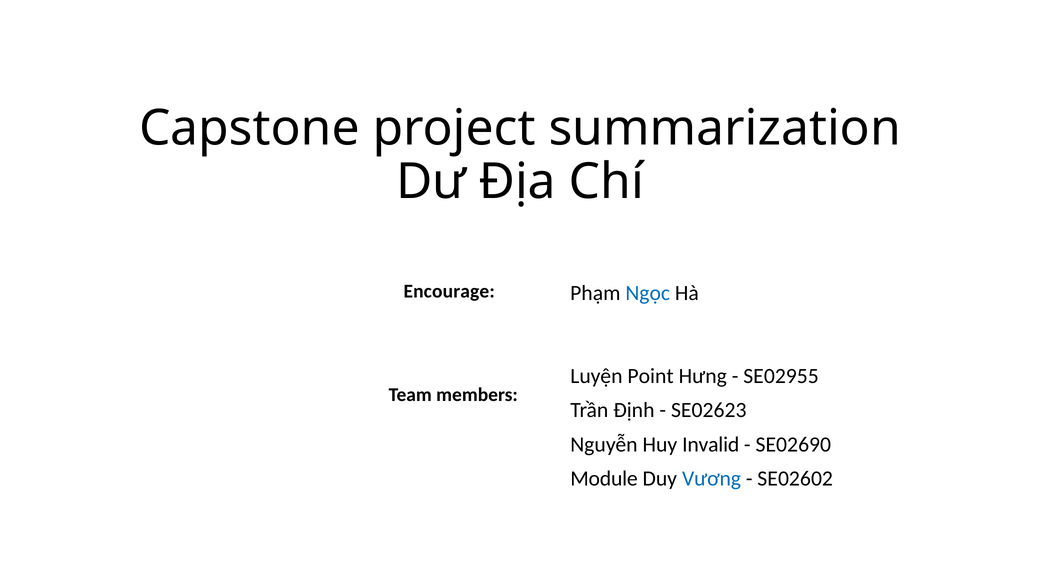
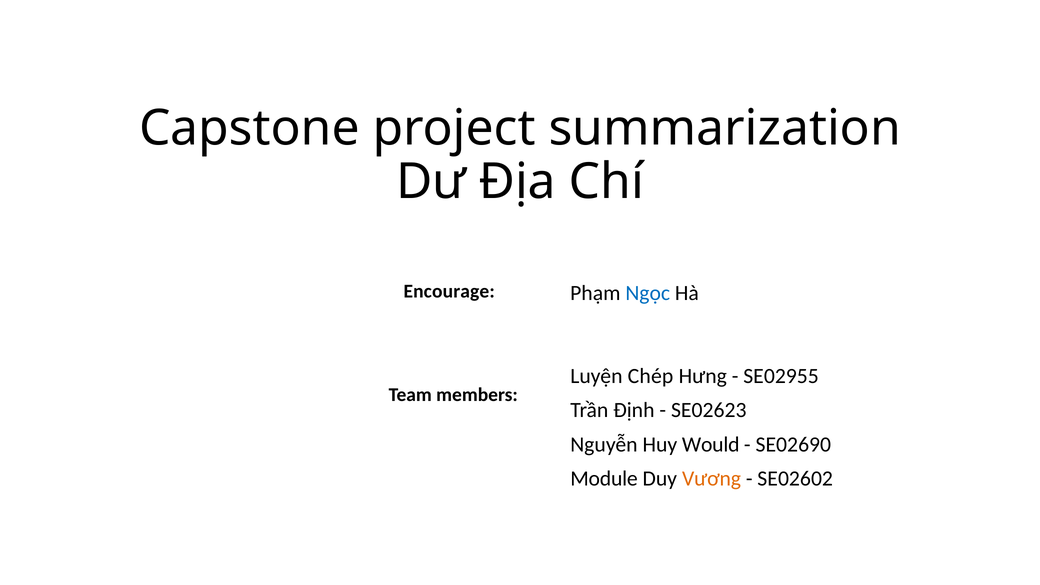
Point: Point -> Chép (651, 376)
Invalid: Invalid -> Would (711, 444)
Vương colour: blue -> orange (712, 479)
